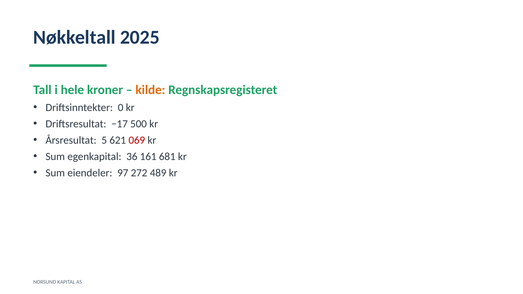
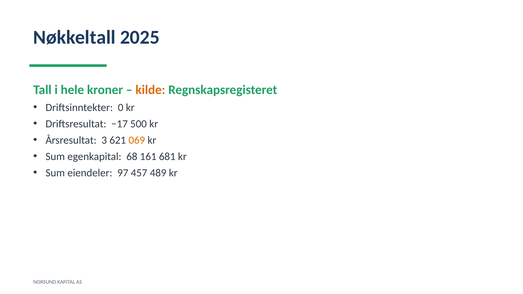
5: 5 -> 3 (104, 140)
069 colour: red -> orange (137, 140)
36: 36 -> 68 (132, 157)
272: 272 -> 457 (139, 173)
